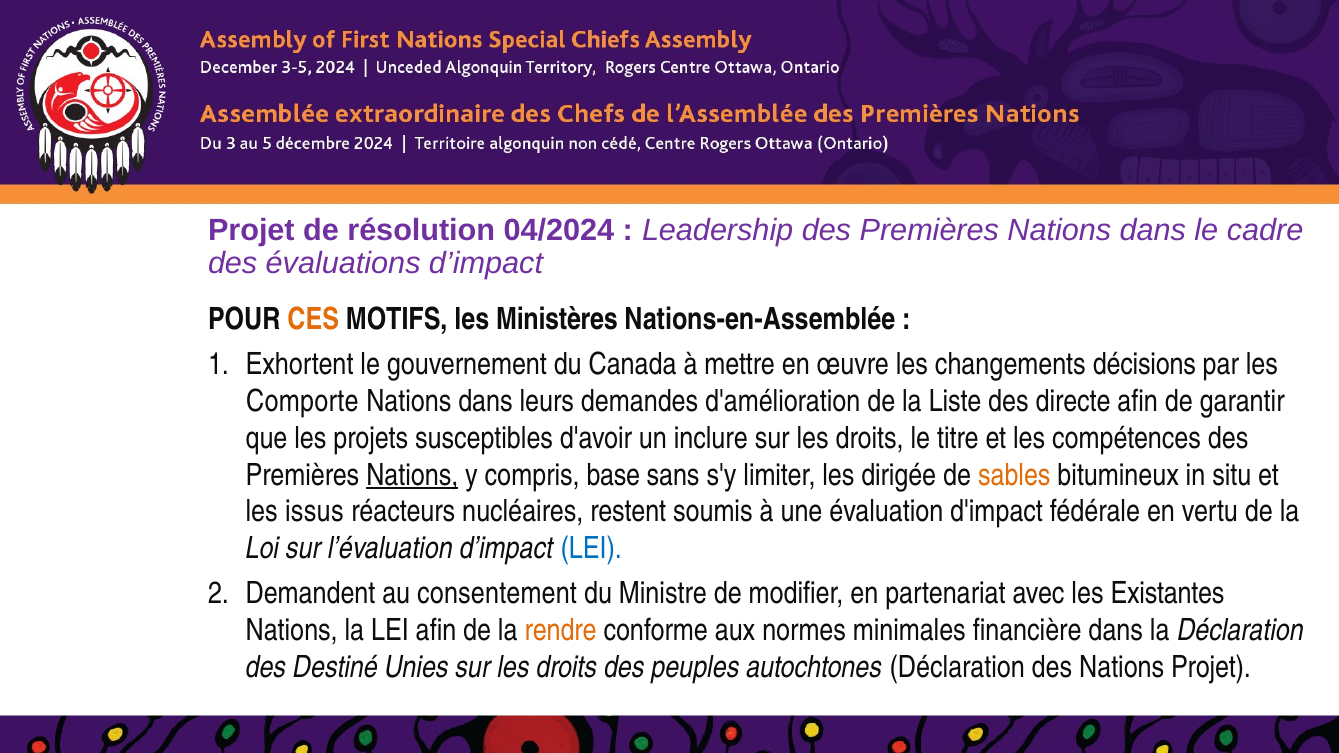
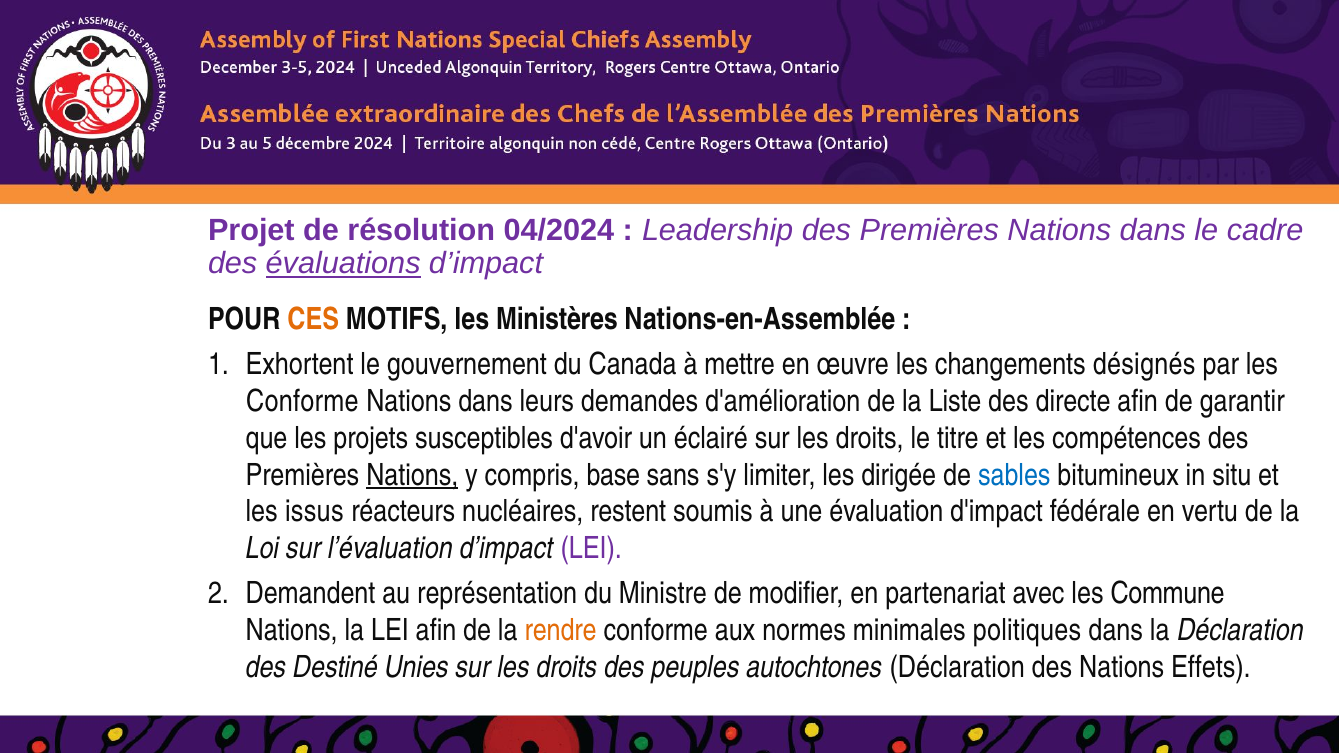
évaluations underline: none -> present (343, 264)
décisions: décisions -> désignés (1144, 365)
Comporte: Comporte -> Conforme (302, 402)
inclure: inclure -> éclairé (711, 438)
sables colour: orange -> blue (1014, 475)
LEI colour: blue -> purple (591, 549)
consentement: consentement -> représentation (497, 594)
Existantes: Existantes -> Commune (1168, 594)
financière: financière -> politiques (1027, 631)
Nations Projet: Projet -> Effets (1211, 668)
